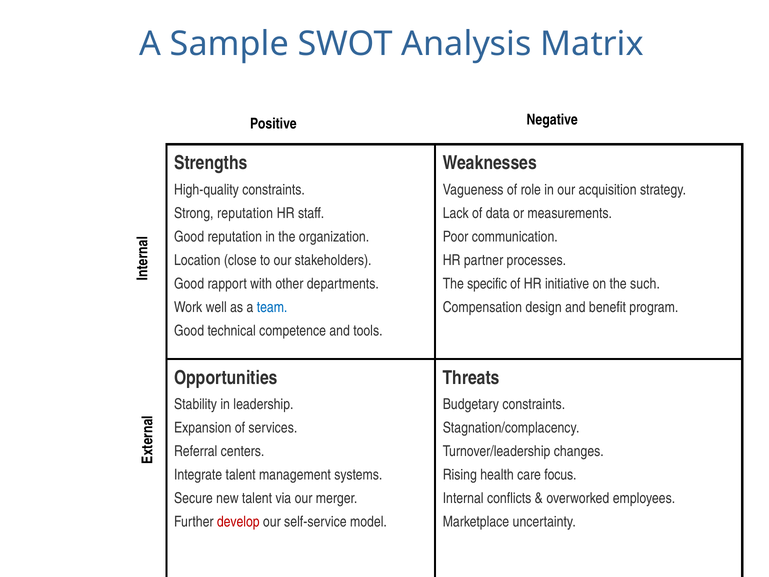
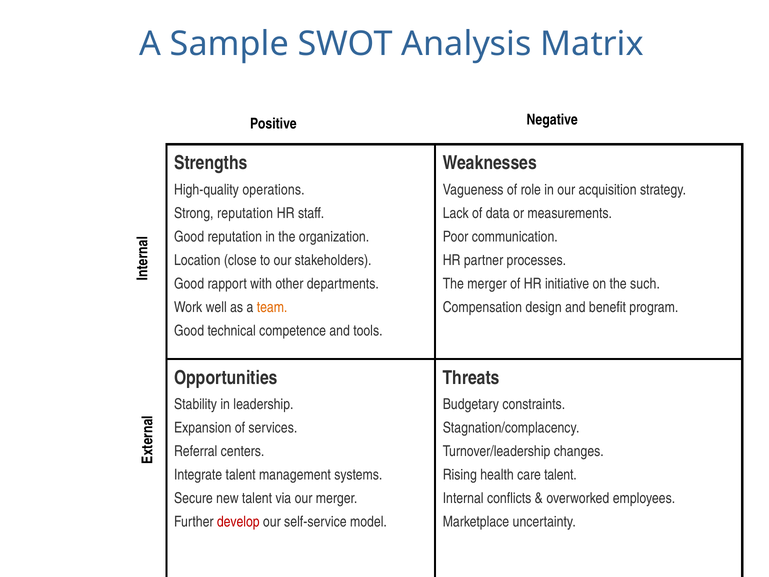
High-quality constraints: constraints -> operations (273, 190)
The specific: specific -> merger (487, 284)
team colour: blue -> orange (272, 307)
care focus: focus -> talent (560, 475)
